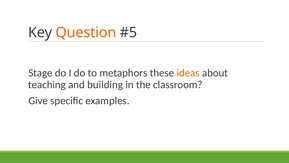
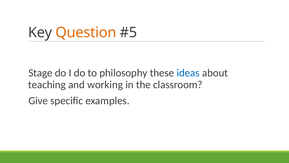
metaphors: metaphors -> philosophy (123, 73)
ideas colour: orange -> blue (188, 73)
building: building -> working (105, 84)
